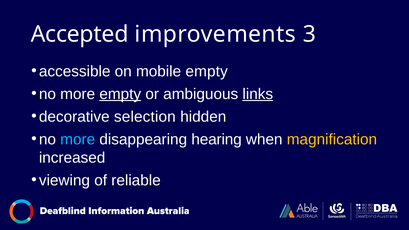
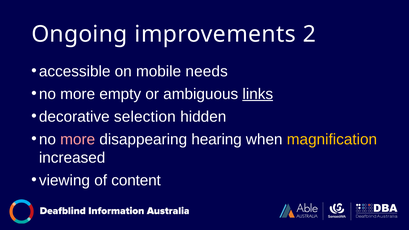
Accepted: Accepted -> Ongoing (79, 34)
3: 3 -> 2 (309, 34)
mobile empty: empty -> needs (207, 71)
empty underline: present -> none (120, 94)
more colour: light blue -> pink (78, 139)
reliable: reliable -> content (136, 180)
